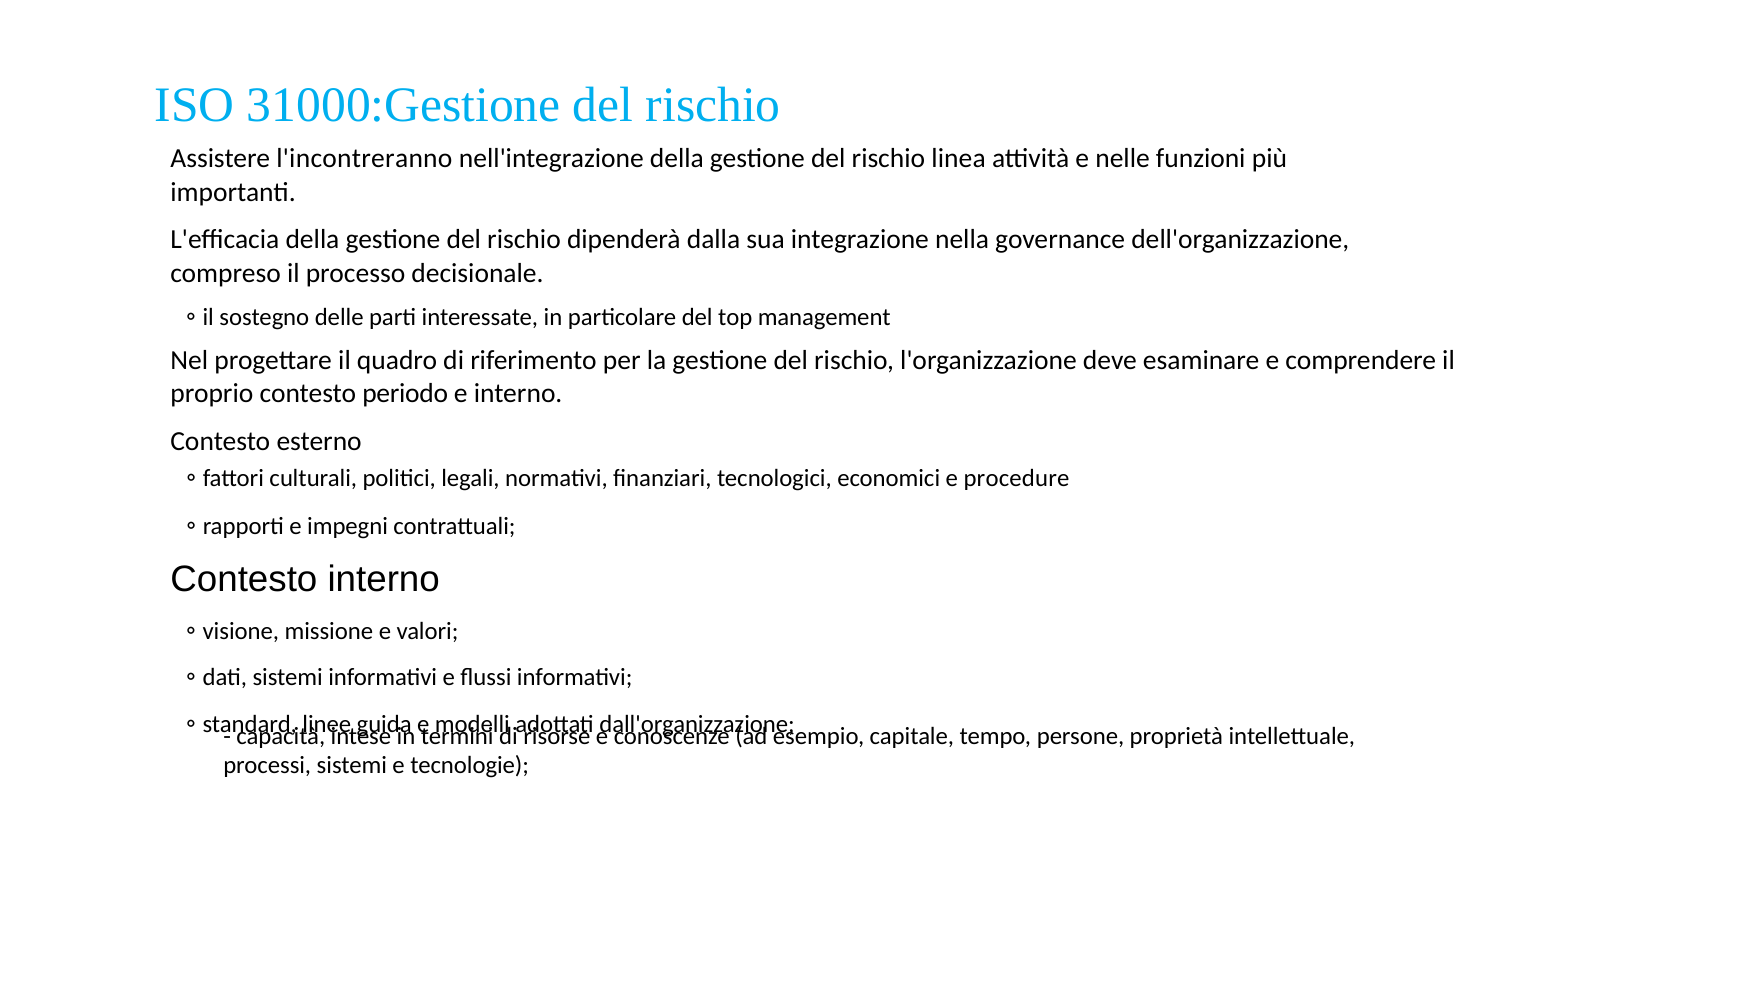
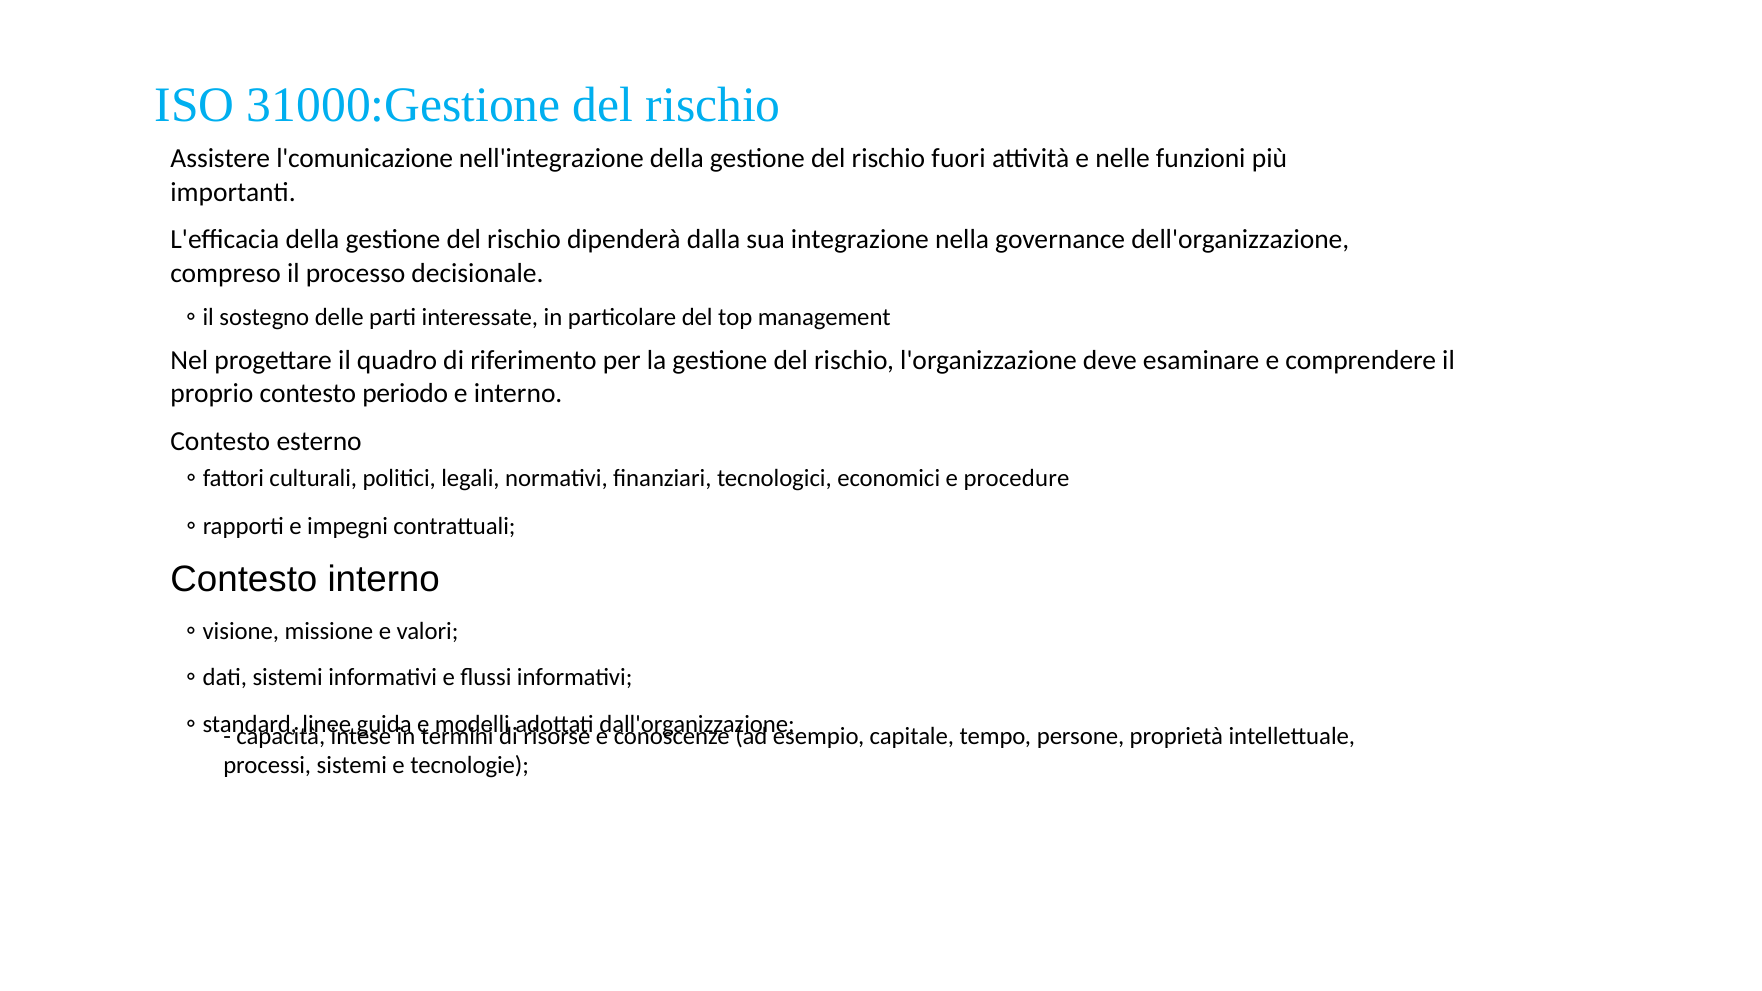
l'incontreranno: l'incontreranno -> l'comunicazione (365, 159)
linea: linea -> fuori (958, 159)
